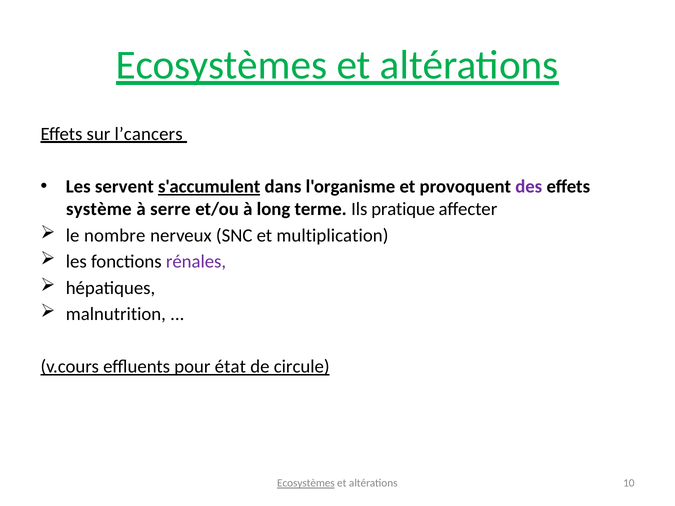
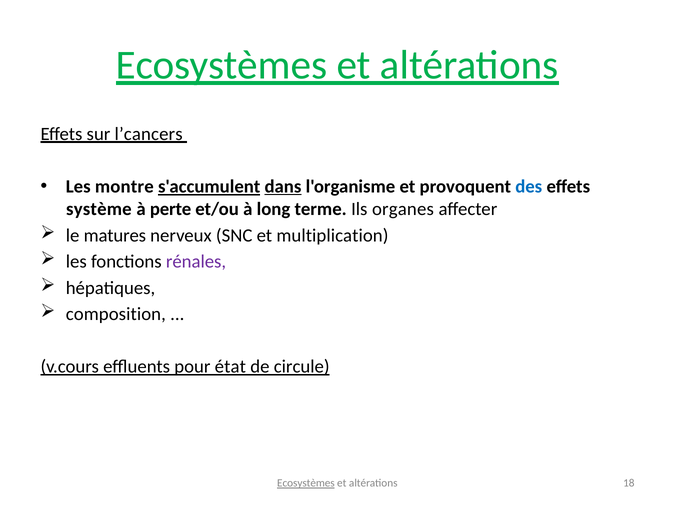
servent: servent -> montre (124, 187)
dans underline: none -> present (283, 187)
des colour: purple -> blue (529, 187)
serre: serre -> perte (171, 209)
pratique: pratique -> organes (403, 209)
nombre: nombre -> matures (115, 235)
malnutrition: malnutrition -> composition (116, 314)
10: 10 -> 18 (629, 483)
